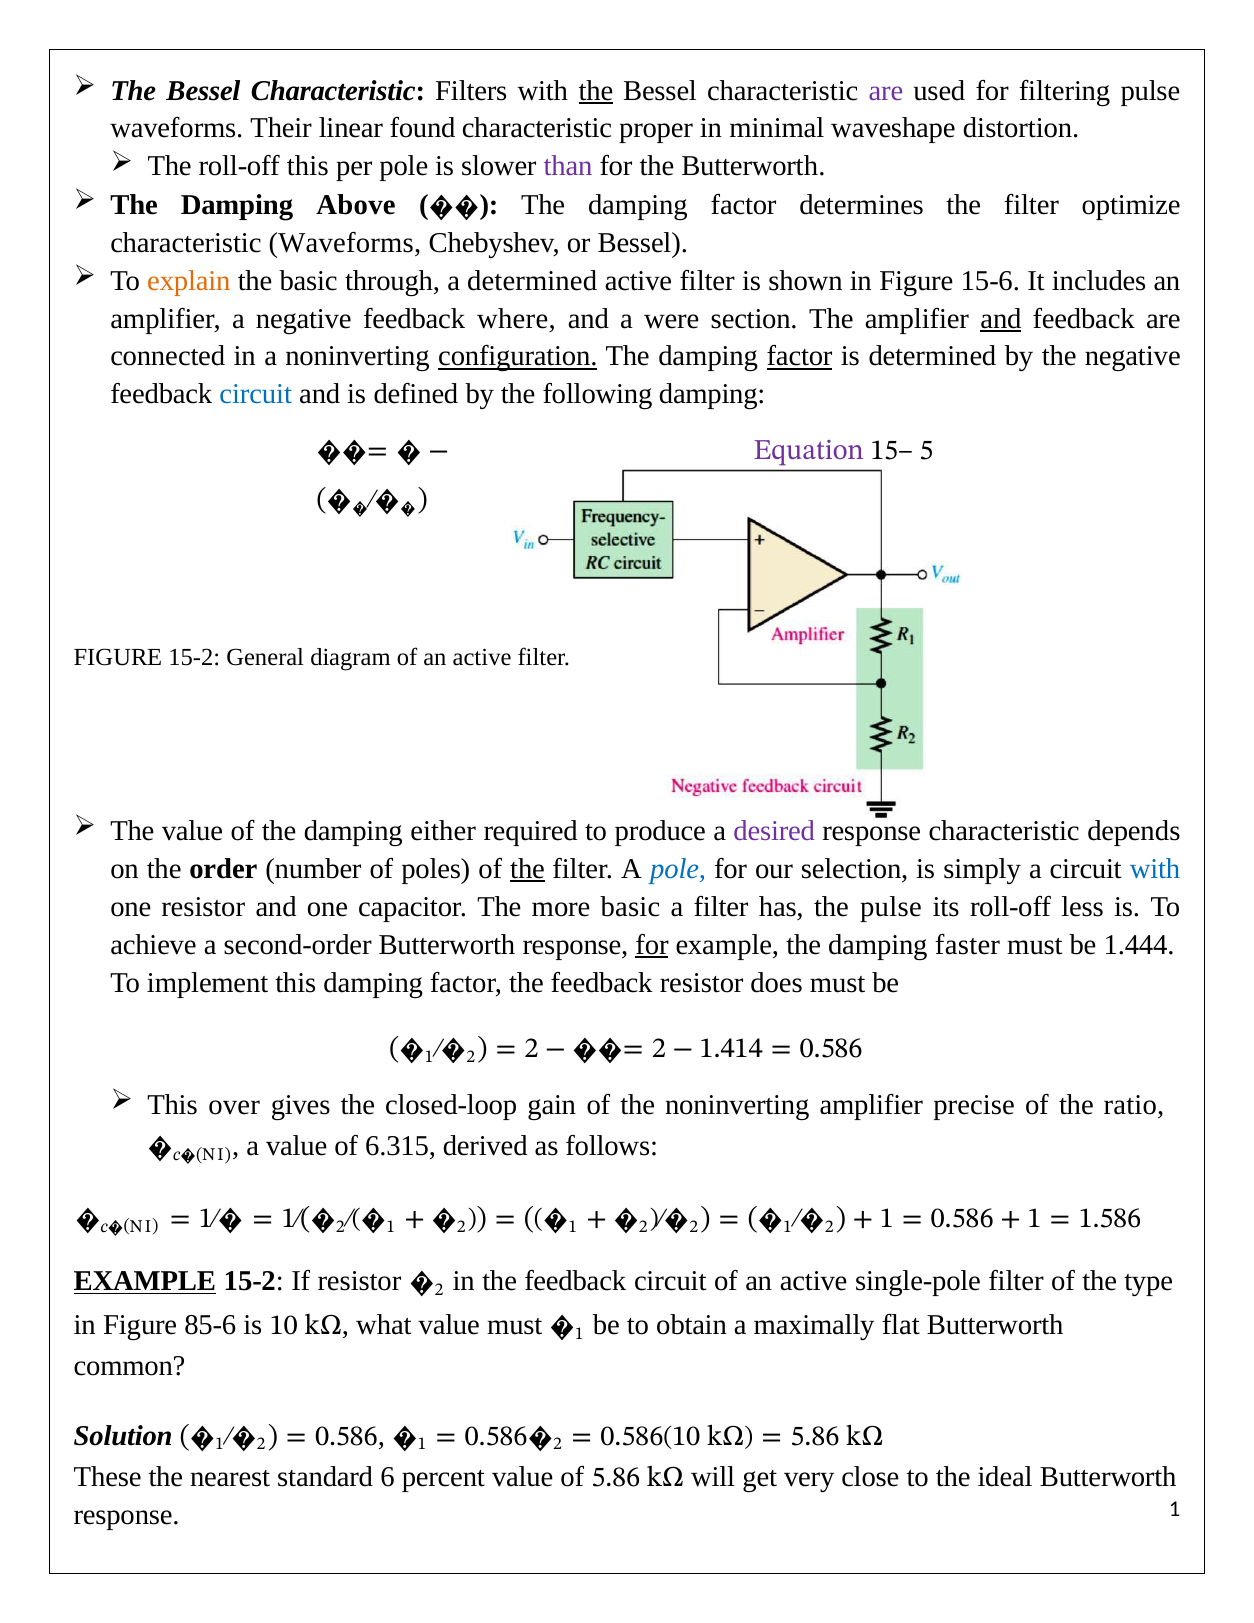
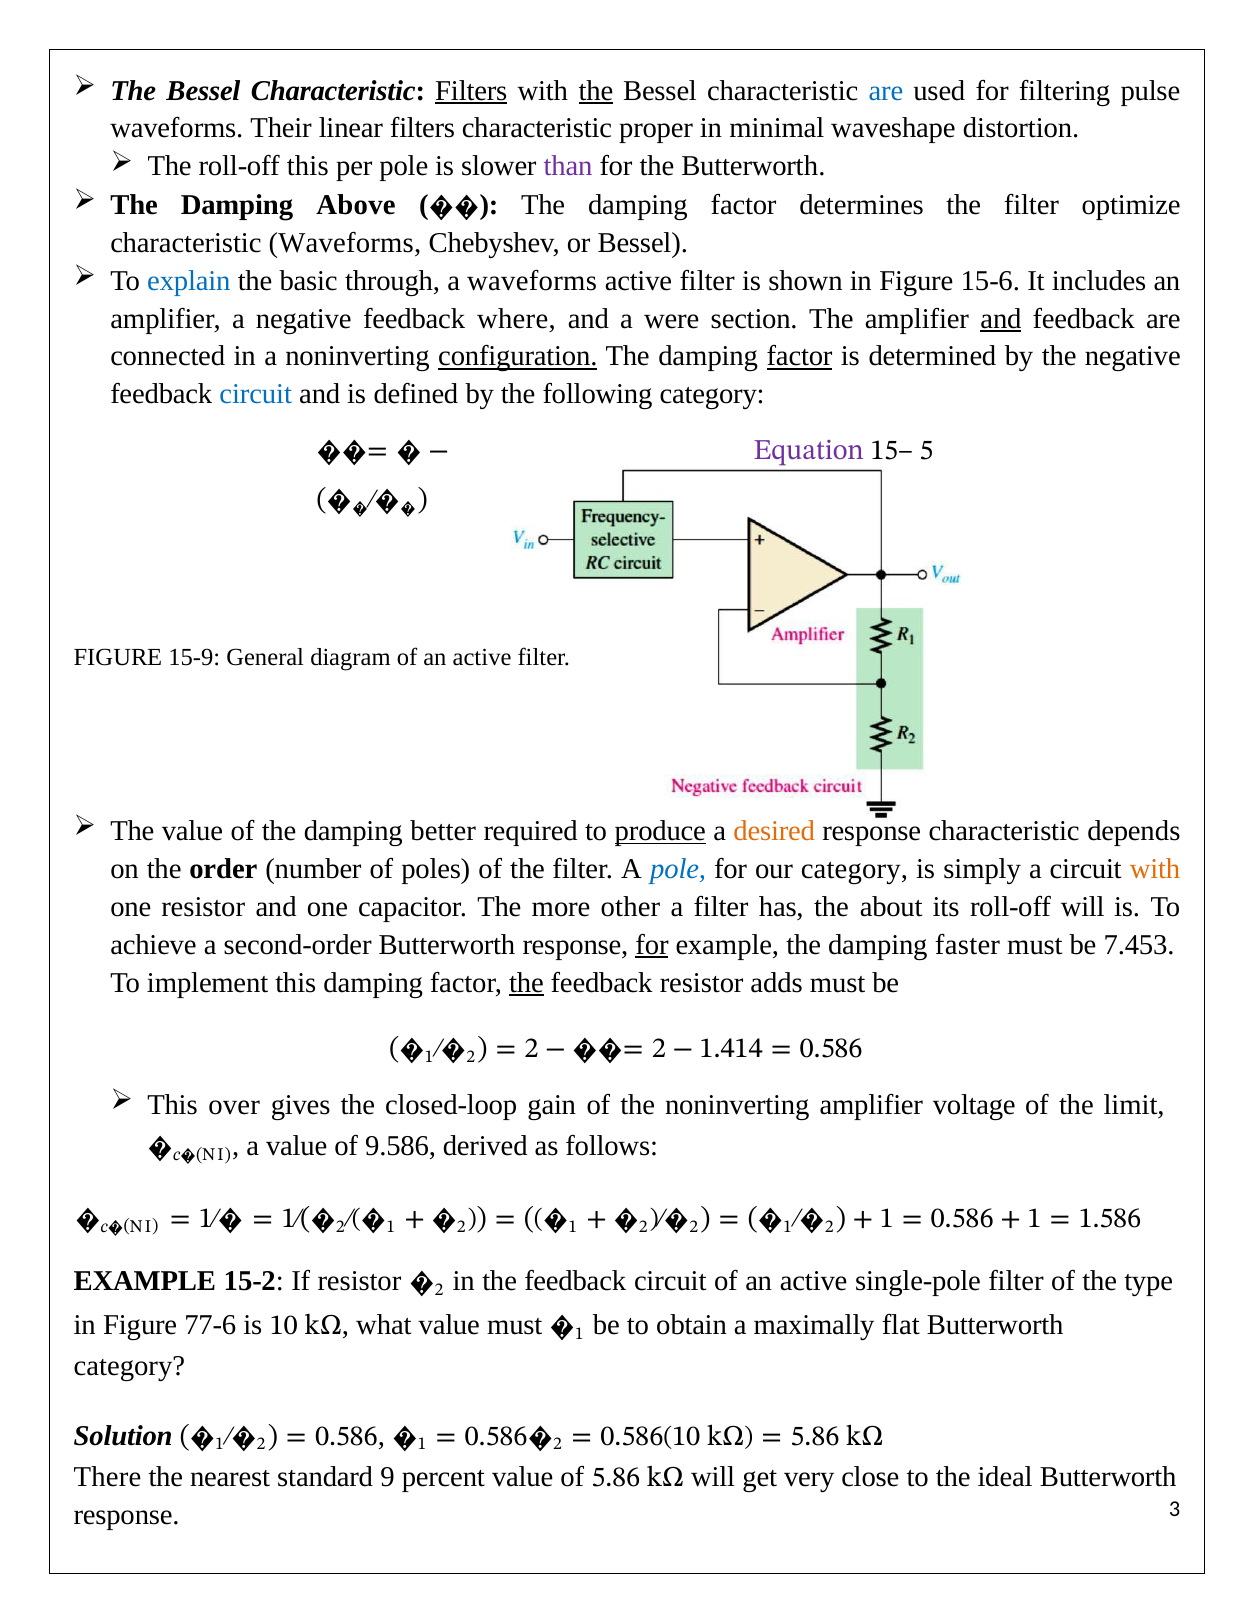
Filters underline: none -> present (471, 91)
are colour: purple -> blue (886, 91)
linear found: found -> filters (423, 128)
explain colour: orange -> blue (189, 281)
a determined: determined -> waveforms (532, 281)
following damping: damping -> category (712, 394)
FIGURE 15-2: 15-2 -> 15-9 (194, 658)
either: either -> better (443, 831)
produce underline: none -> present (660, 831)
desired colour: purple -> orange (774, 831)
the underline: present -> none (528, 869)
our selection: selection -> category (854, 869)
with colour: blue -> orange (1155, 869)
more basic: basic -> other (630, 907)
the pulse: pulse -> about (891, 907)
roll-off less: less -> will (1083, 907)
1.444: 1.444 -> 7.453 (1139, 945)
the underline: none -> present (526, 983)
does: does -> adds (777, 983)
precise: precise -> voltage (974, 1105)
ratio: ratio -> limit (1134, 1105)
6.315: 6.315 -> 9.586 (401, 1146)
EXAMPLE underline: present -> none (145, 1281)
85-6: 85-6 -> 77-6 (210, 1325)
common: common -> category (129, 1366)
These: These -> There (108, 1477)
6: 6 -> 9 (387, 1477)
response 1: 1 -> 3 (1175, 1509)
